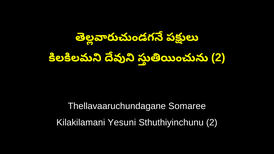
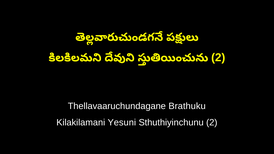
Somaree: Somaree -> Brathuku (187, 106)
